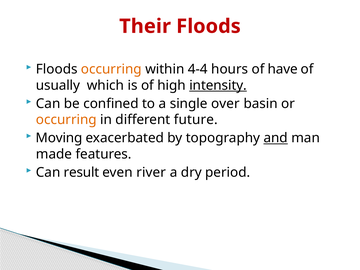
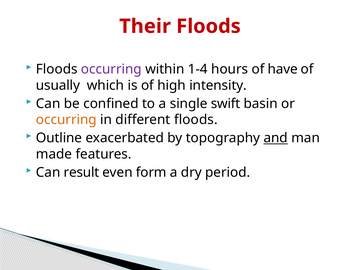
occurring colour: orange -> purple (111, 69)
4-4: 4-4 -> 1-4 (198, 69)
intensity underline: present -> none (218, 85)
over: over -> swift (226, 104)
different future: future -> floods (196, 120)
Moving: Moving -> Outline (59, 138)
river: river -> form (151, 172)
